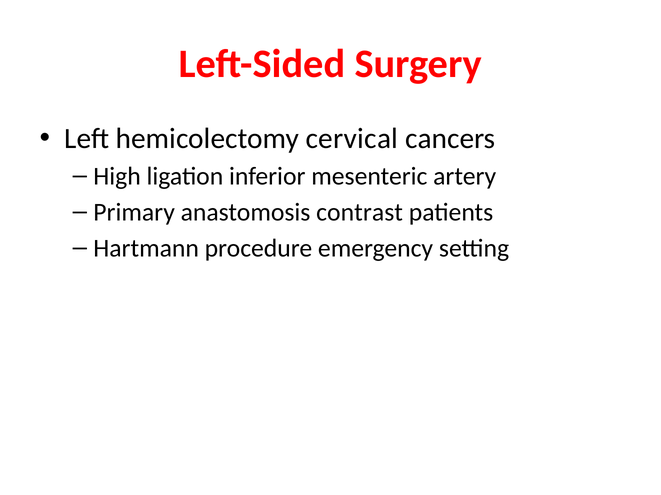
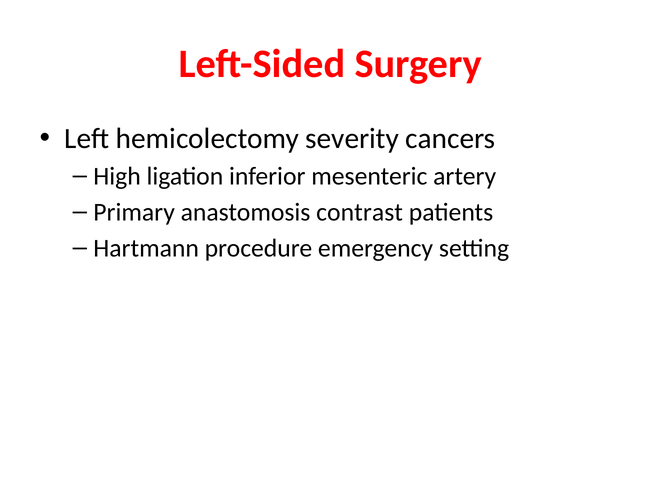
cervical: cervical -> severity (352, 139)
